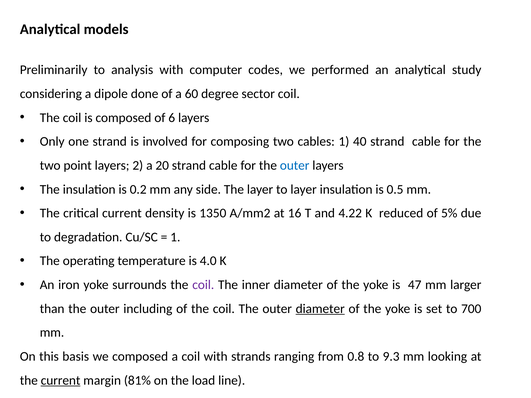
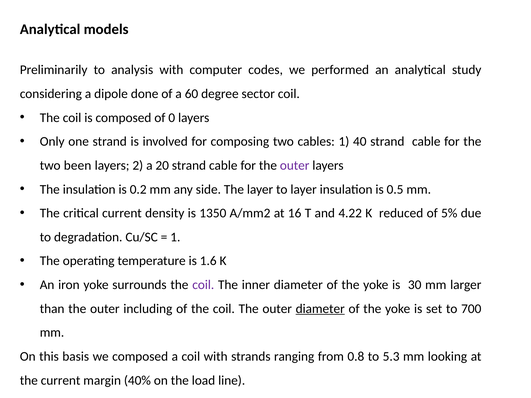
6: 6 -> 0 (172, 118)
point: point -> been (78, 166)
outer colour: blue -> purple (295, 166)
4.0: 4.0 -> 1.6 (208, 261)
47: 47 -> 30 (415, 285)
9.3: 9.3 -> 5.3 (391, 357)
current underline: present -> none (61, 381)
81%: 81% -> 40% (137, 381)
